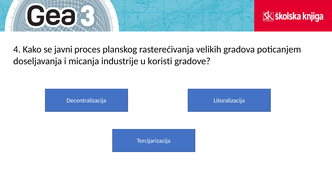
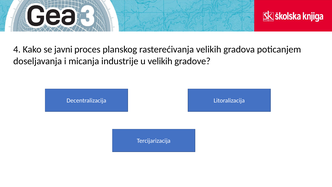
u koristi: koristi -> velikih (160, 61)
